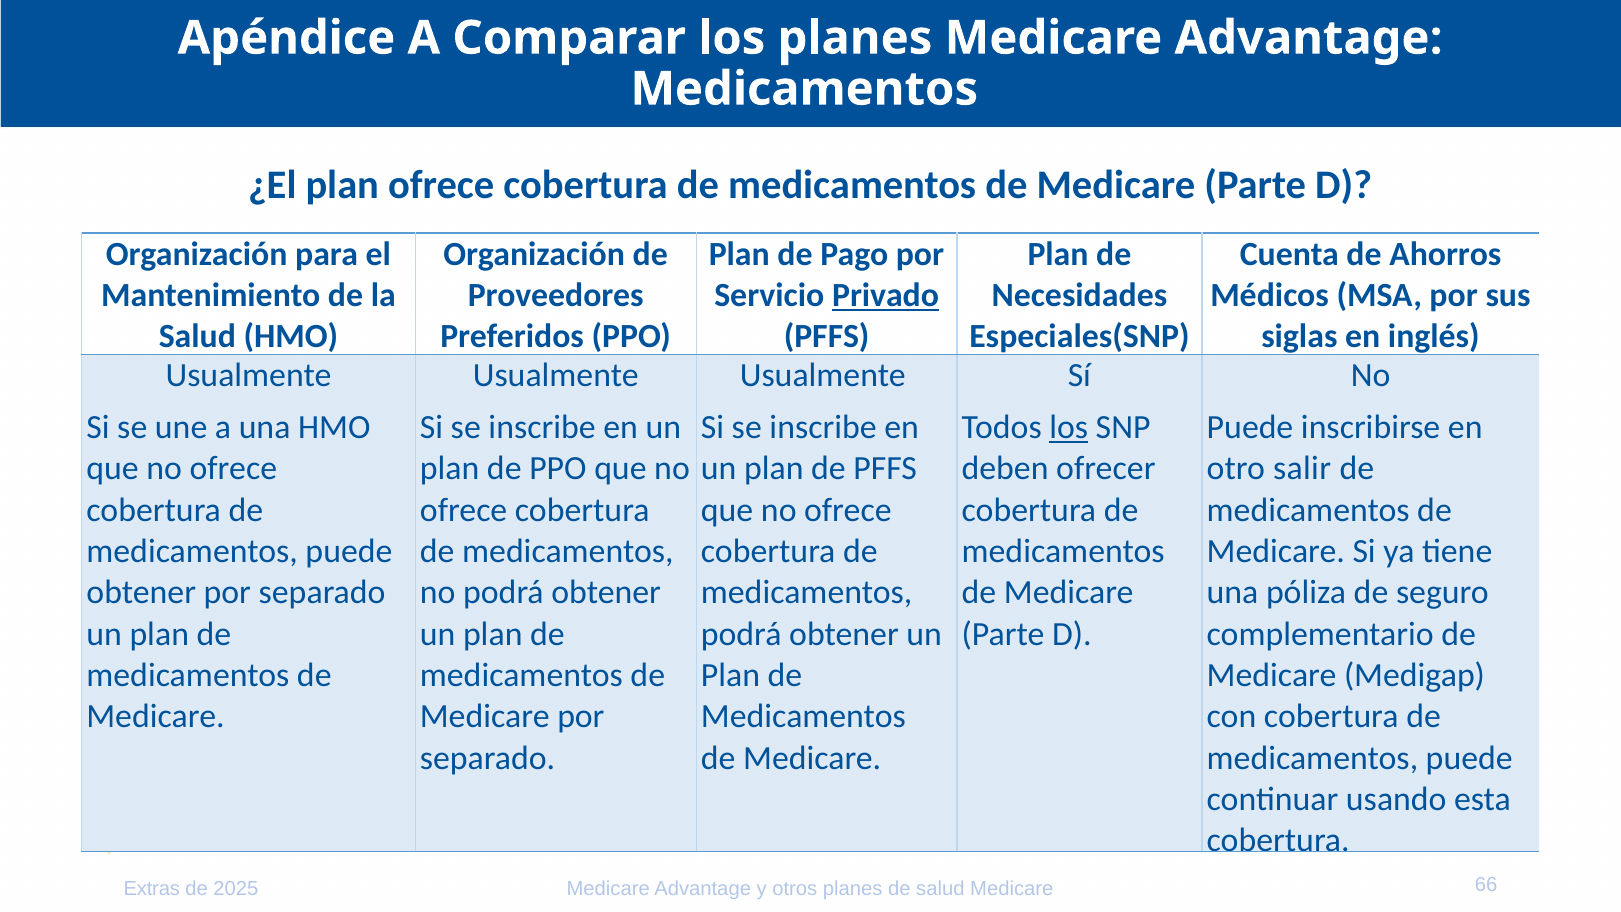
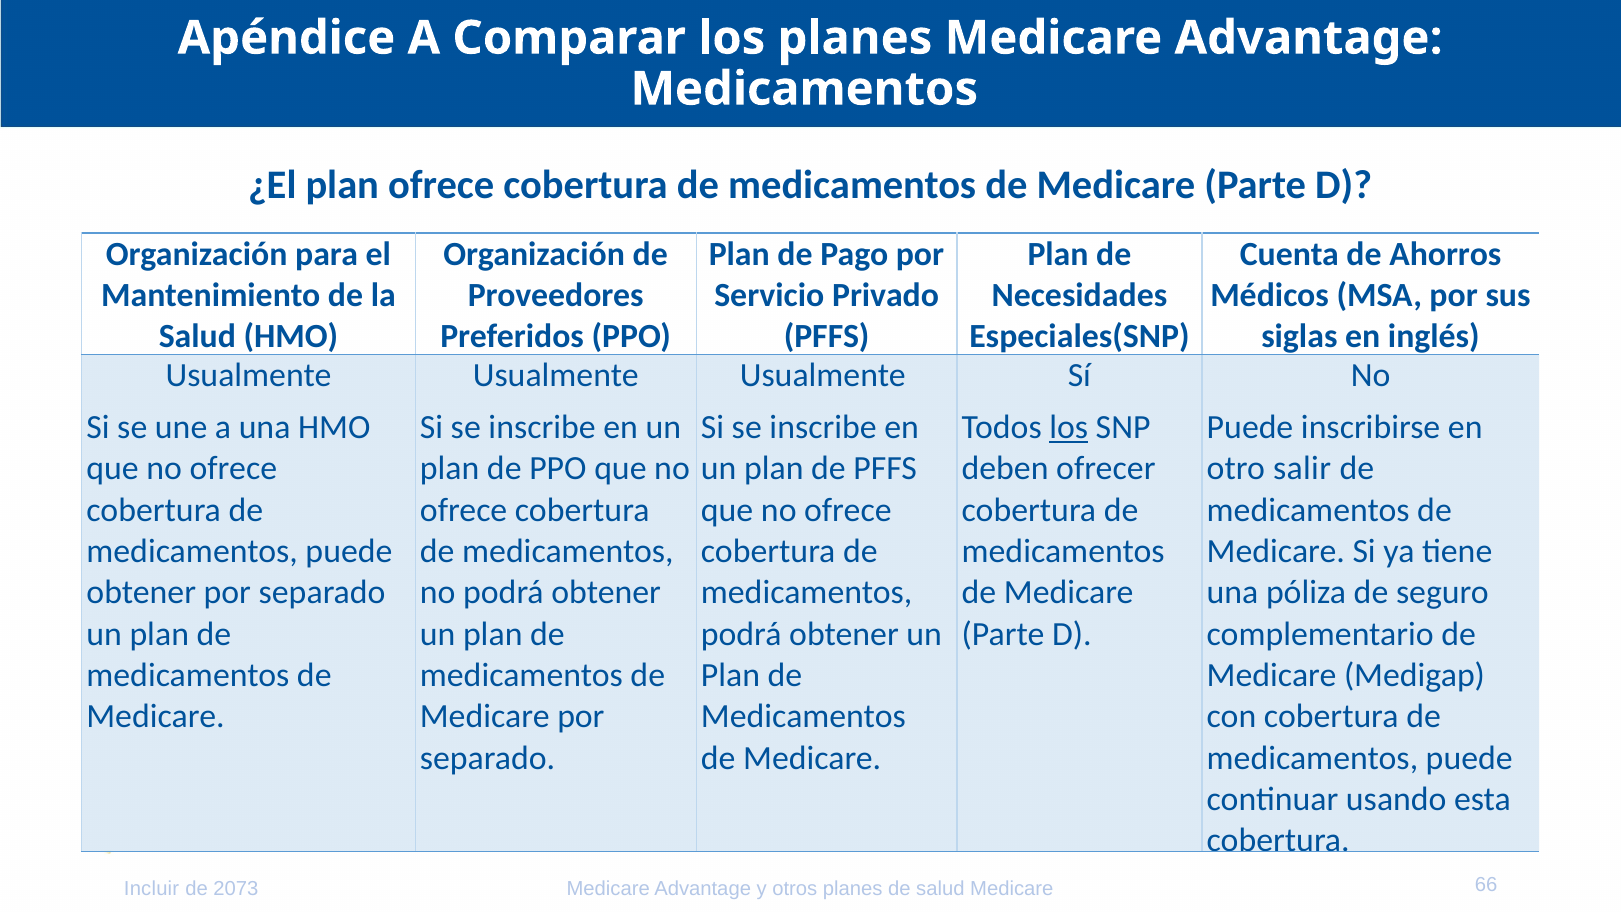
Privado underline: present -> none (886, 295)
Extras: Extras -> Incluir (152, 889)
2025: 2025 -> 2073 (236, 889)
